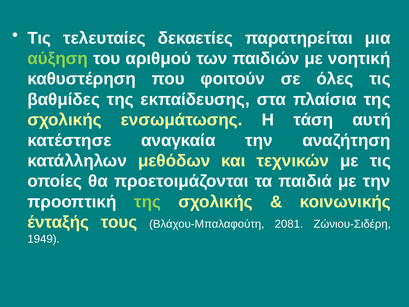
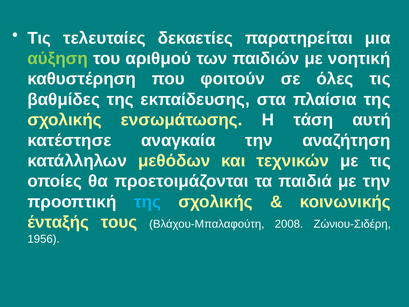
της colour: light green -> light blue (148, 202)
2081: 2081 -> 2008 (289, 224)
1949: 1949 -> 1956 (44, 239)
